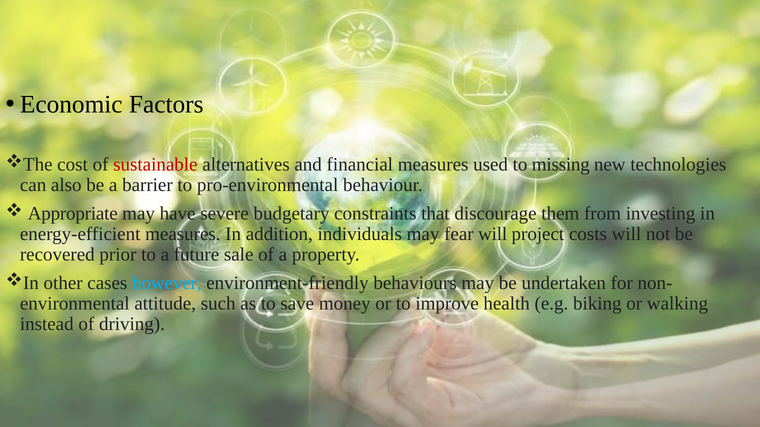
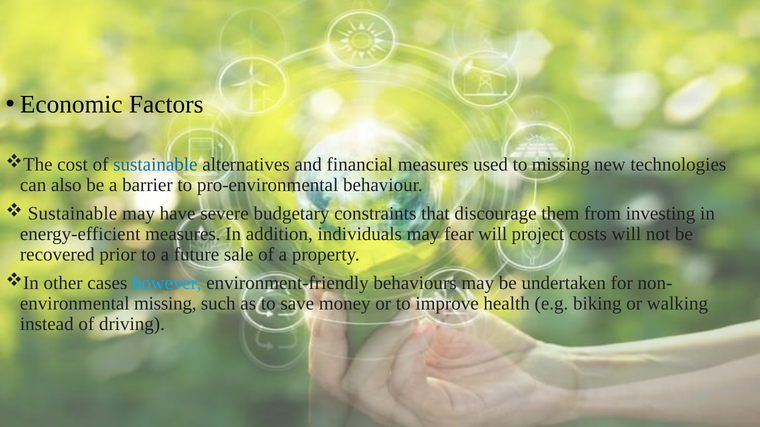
sustainable colour: red -> blue (155, 165)
Appropriate: Appropriate -> Sustainable (73, 214)
attitude: attitude -> missing (165, 304)
